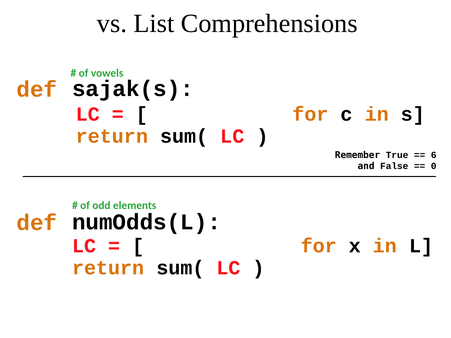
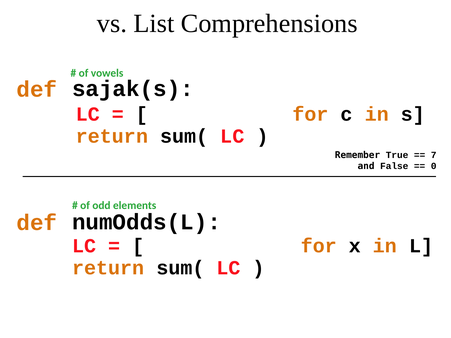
6: 6 -> 7 (434, 155)
